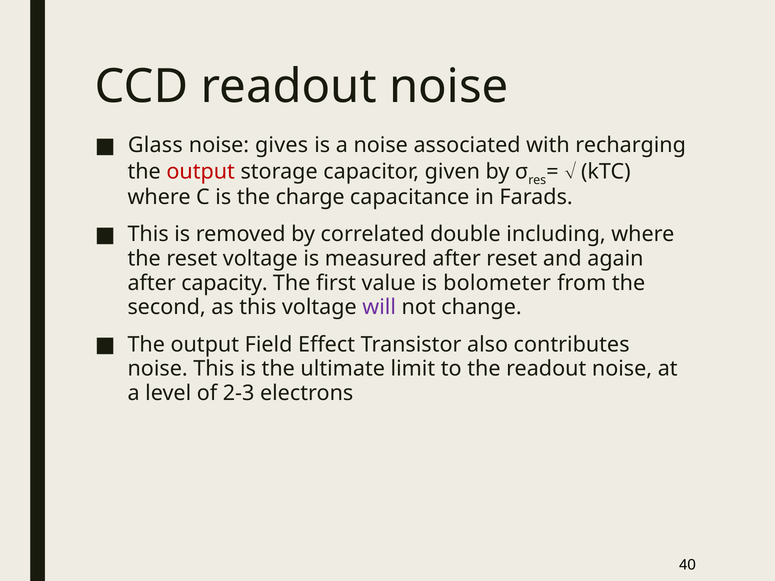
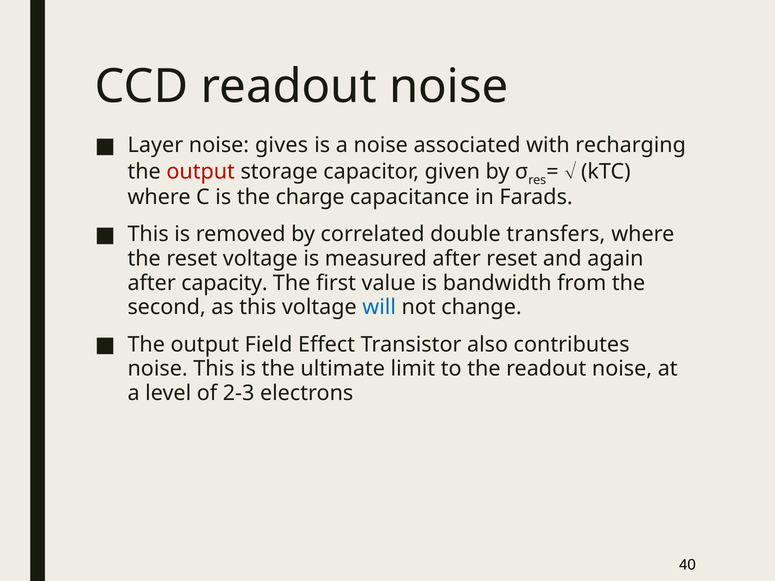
Glass: Glass -> Layer (155, 145)
including: including -> transfers (556, 234)
bolometer: bolometer -> bandwidth (497, 283)
will colour: purple -> blue (379, 307)
